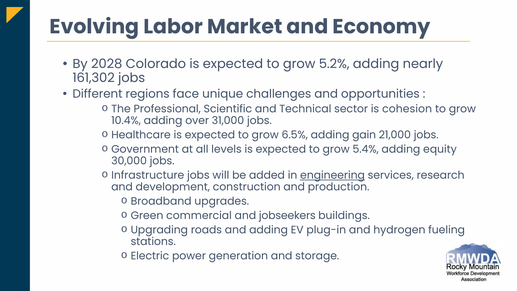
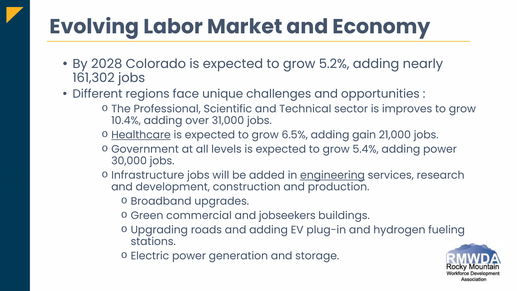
cohesion: cohesion -> improves (407, 109)
Healthcare underline: none -> present (141, 135)
adding equity: equity -> power (440, 149)
